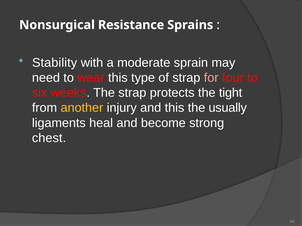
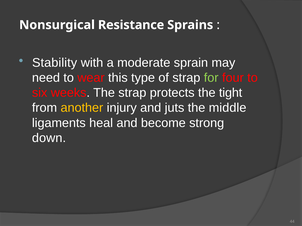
for colour: pink -> light green (211, 78)
and this: this -> juts (175, 108)
usually: usually -> middle (228, 108)
chest: chest -> down (49, 138)
